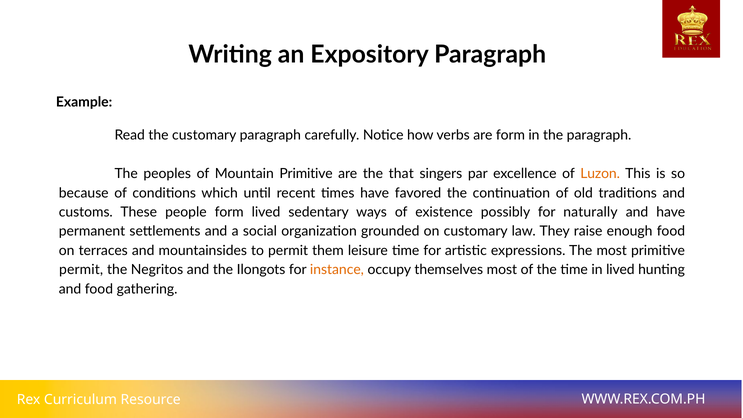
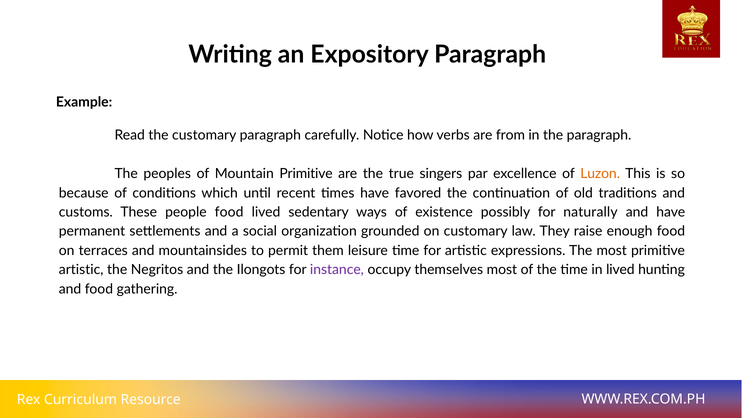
are form: form -> from (510, 135)
that: that -> true (401, 174)
people form: form -> food (229, 212)
permit: permit -> artistic (81, 270)
instance colour: orange -> purple (337, 270)
